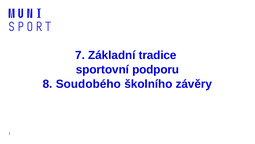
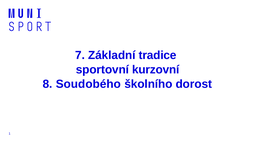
podporu: podporu -> kurzovní (156, 69)
závěry: závěry -> dorost (194, 84)
